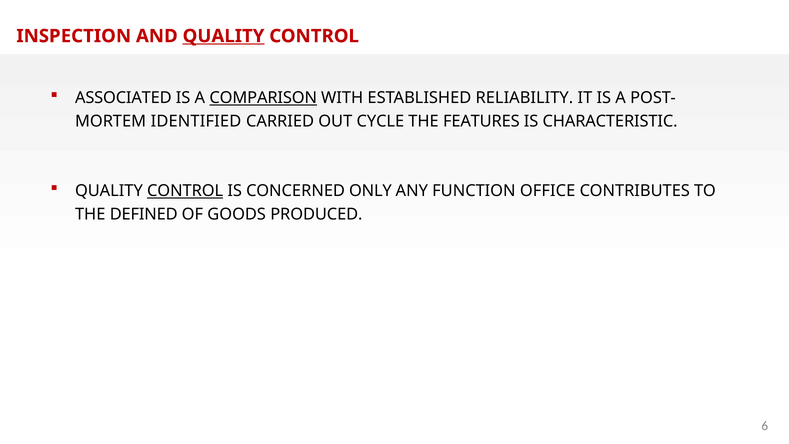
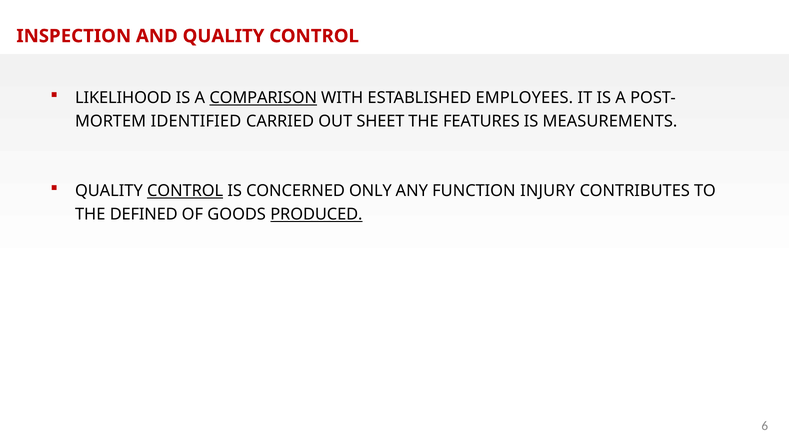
QUALITY underline: present -> none (224, 36)
ASSOCIATED: ASSOCIATED -> LIKELIHOOD (123, 98)
RELIABILITY: RELIABILITY -> EMPLOYEES (524, 98)
CYCLE: CYCLE -> SHEET (380, 121)
CHARACTERISTIC: CHARACTERISTIC -> MEASUREMENTS (610, 121)
OFFICE: OFFICE -> INJURY (548, 191)
PRODUCED underline: none -> present (316, 214)
